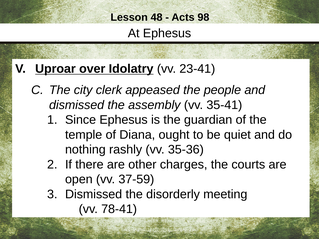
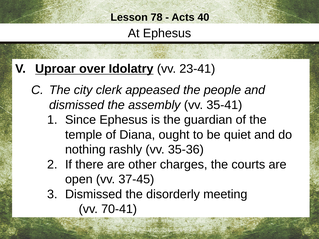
48: 48 -> 78 (157, 17)
98: 98 -> 40 (203, 17)
37-59: 37-59 -> 37-45 (136, 180)
78-41: 78-41 -> 70-41 (119, 209)
